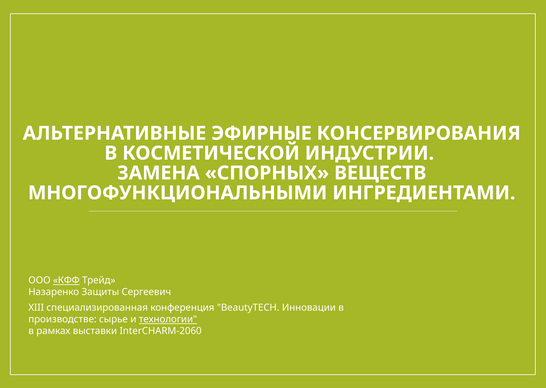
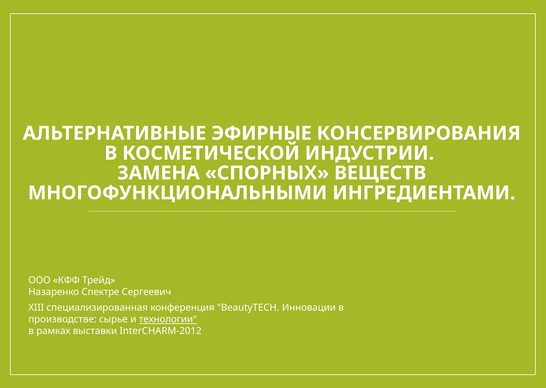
КФФ underline: present -> none (66, 280)
Защиты: Защиты -> Спектре (100, 292)
InterCHARM-2060: InterCHARM-2060 -> InterCHARM-2012 (161, 331)
